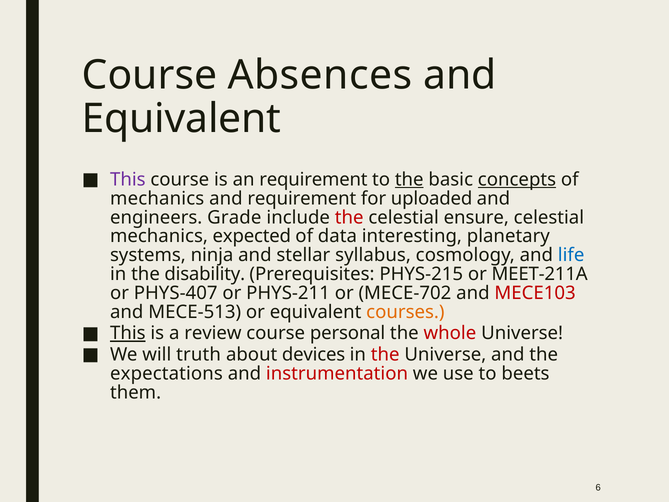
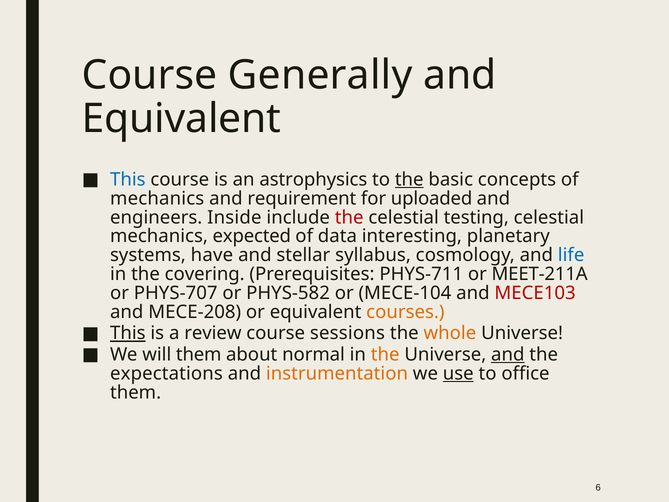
Absences: Absences -> Generally (320, 75)
This colour: purple -> blue (128, 180)
an requirement: requirement -> astrophysics (313, 180)
concepts underline: present -> none (517, 180)
Grade: Grade -> Inside (234, 217)
ensure: ensure -> testing (476, 217)
ninja: ninja -> have (212, 255)
disability: disability -> covering (205, 274)
PHYS-215: PHYS-215 -> PHYS-711 (421, 274)
PHYS-407: PHYS-407 -> PHYS-707 (176, 293)
PHYS-211: PHYS-211 -> PHYS-582 (288, 293)
MECE-702: MECE-702 -> MECE-104 (405, 293)
MECE-513: MECE-513 -> MECE-208 (195, 312)
personal: personal -> sessions (347, 333)
whole colour: red -> orange (450, 333)
will truth: truth -> them (199, 354)
devices: devices -> normal (314, 354)
the colour: red -> orange (385, 354)
and underline: none -> present (508, 354)
instrumentation colour: red -> orange (337, 373)
use underline: none -> present (458, 373)
beets: beets -> office (526, 373)
